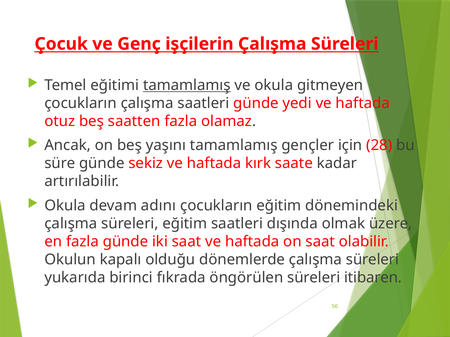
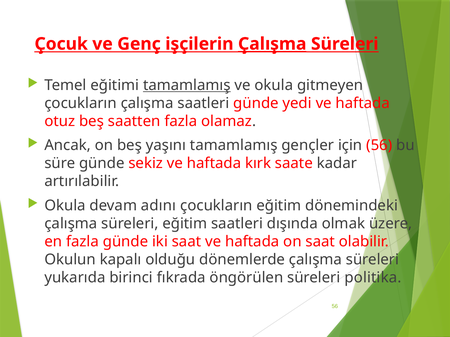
Çalışma underline: none -> present (272, 44)
için 28: 28 -> 56 (379, 146)
itibaren: itibaren -> politika (373, 278)
